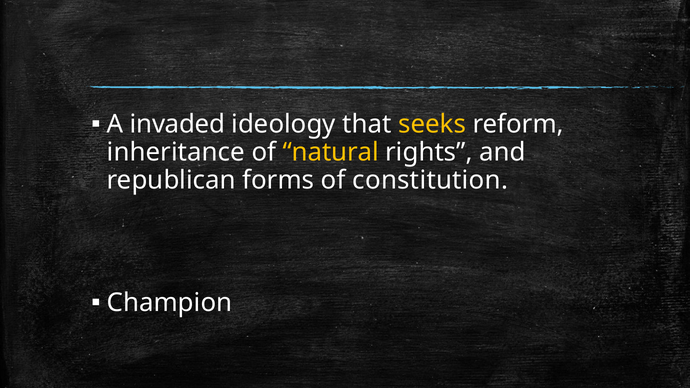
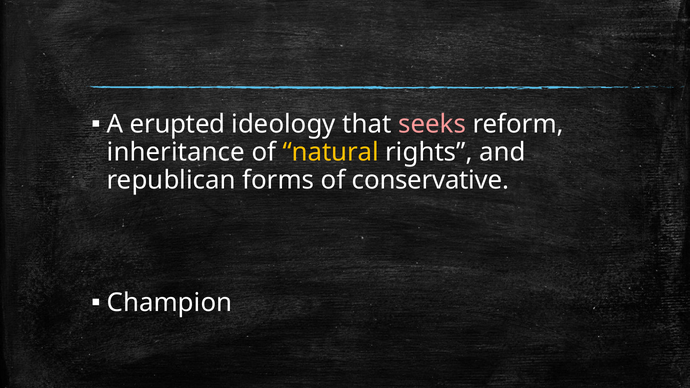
invaded: invaded -> erupted (178, 124)
seeks colour: yellow -> pink (432, 124)
constitution: constitution -> conservative (430, 180)
